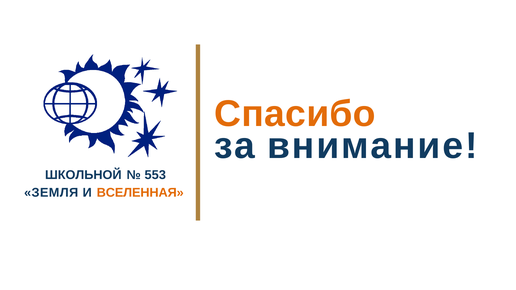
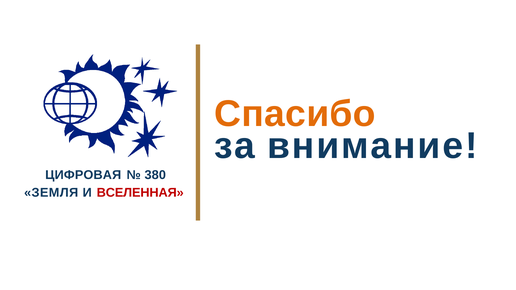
ШКОЛЬНОЙ: ШКОЛЬНОЙ -> ЦИФРОВАЯ (83, 175)
553: 553 -> 380 (155, 175)
ВСЕЛЕННАЯ colour: orange -> red (140, 193)
